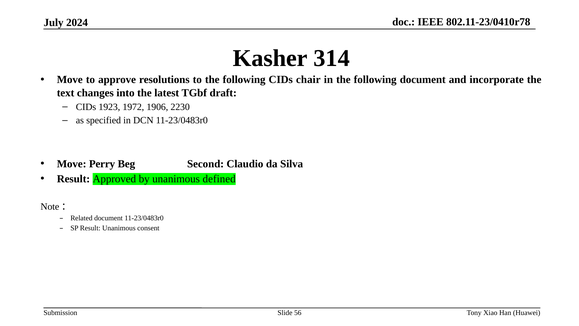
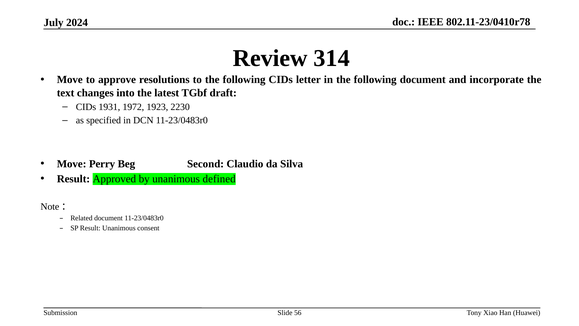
Kasher: Kasher -> Review (270, 58)
chair: chair -> letter (308, 80)
1923: 1923 -> 1931 (109, 107)
1906: 1906 -> 1923 (157, 107)
